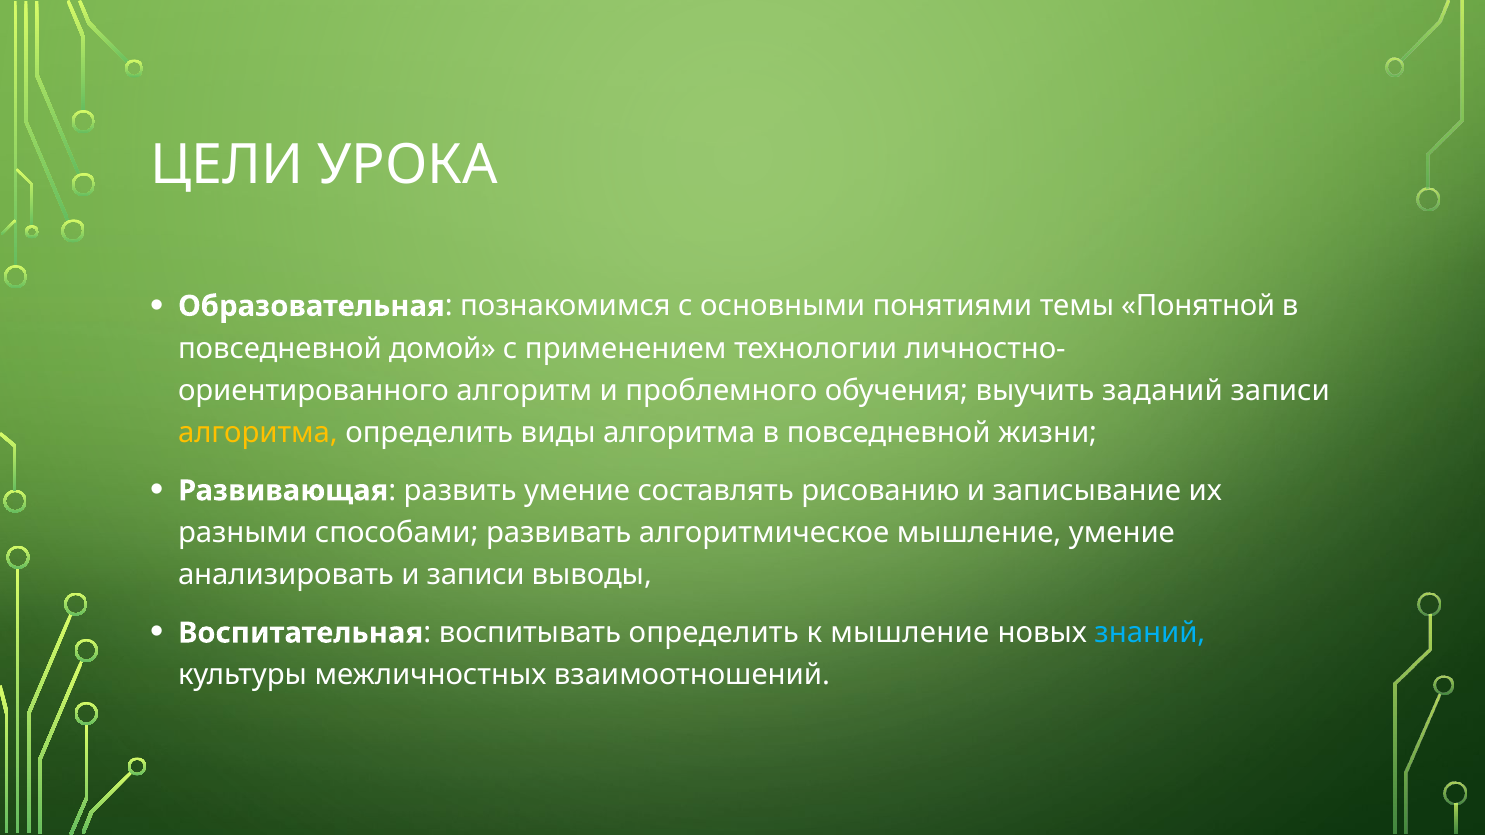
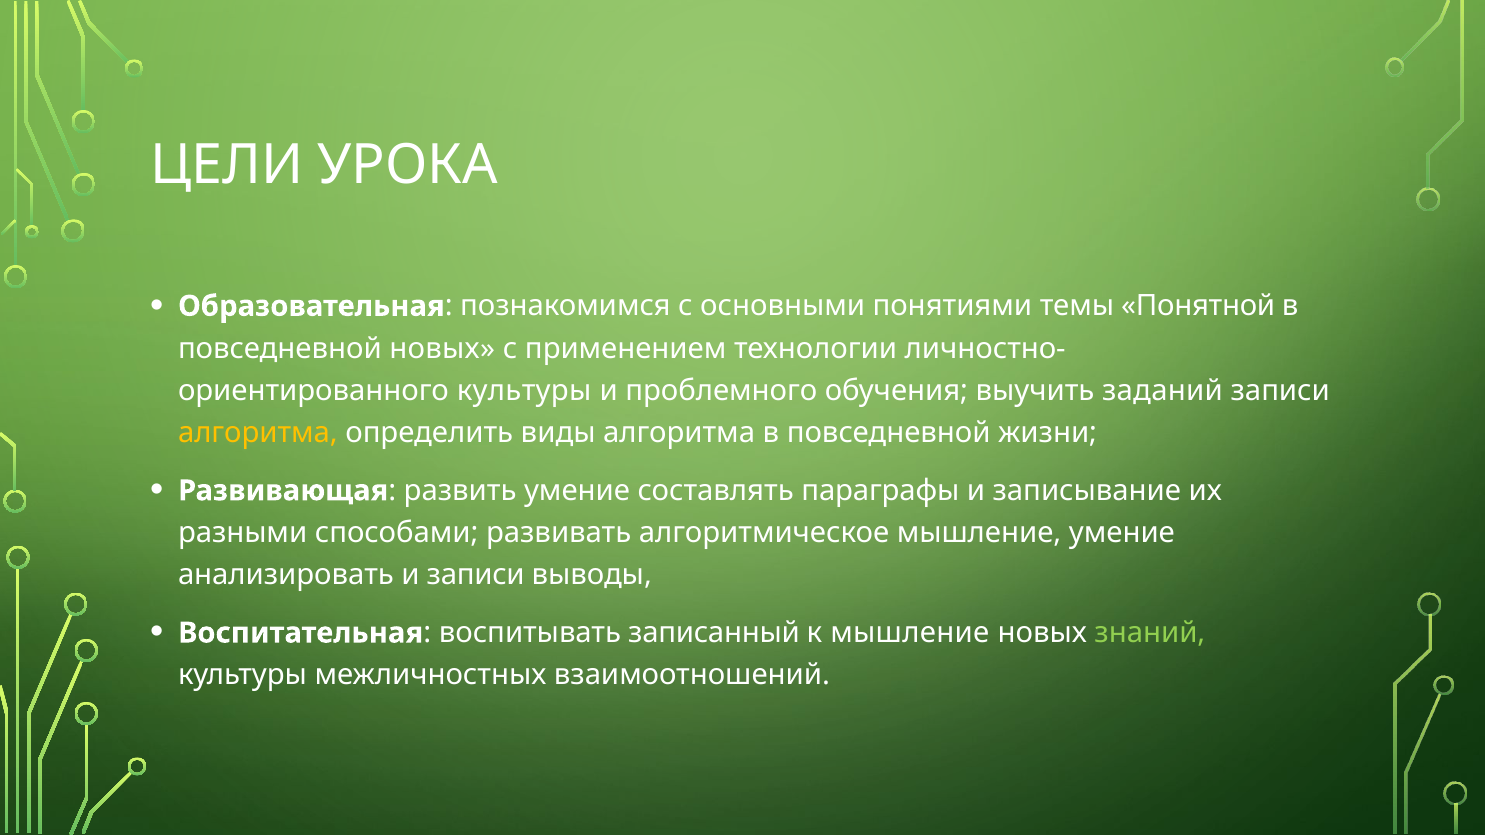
повседневной домой: домой -> новых (442, 349)
алгоритм: алгоритм -> культуры (524, 391)
рисованию: рисованию -> параграфы (880, 491)
воспитывать определить: определить -> записанный (714, 633)
знаний colour: light blue -> light green (1150, 633)
